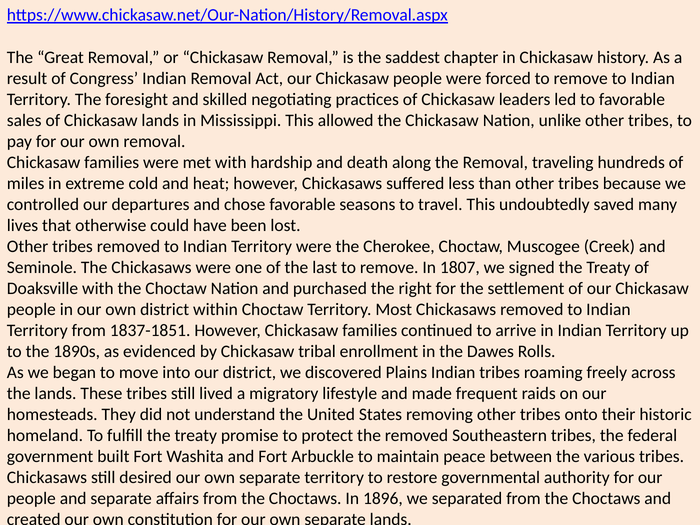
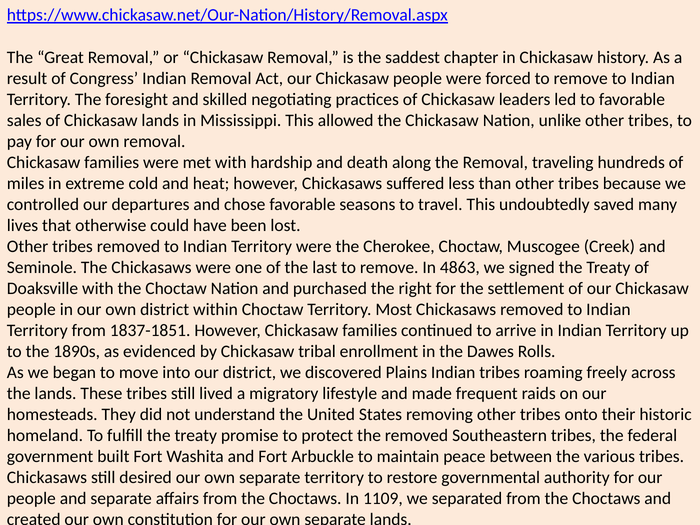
1807: 1807 -> 4863 (460, 268)
1896: 1896 -> 1109 (383, 499)
